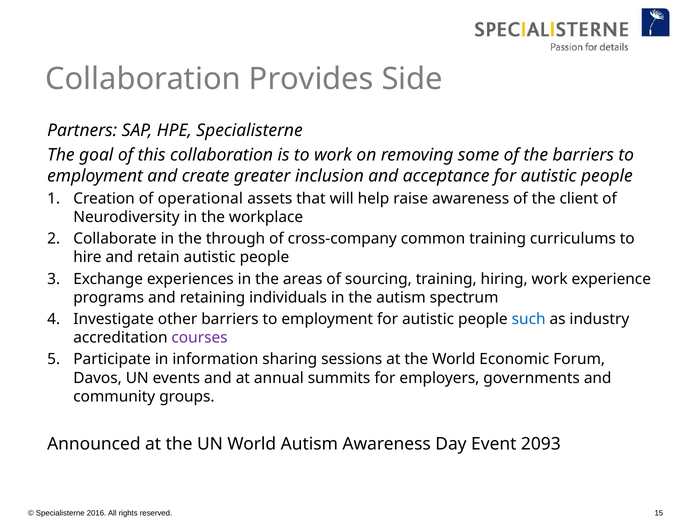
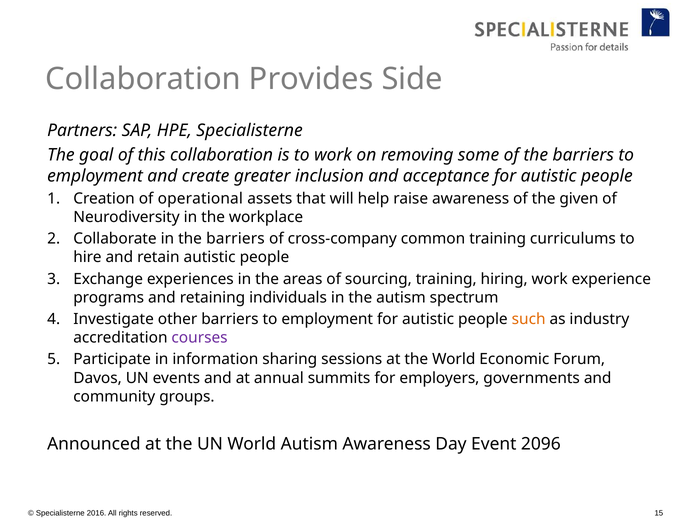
client: client -> given (579, 199)
in the through: through -> barriers (235, 239)
such colour: blue -> orange (529, 319)
2093: 2093 -> 2096 (541, 444)
